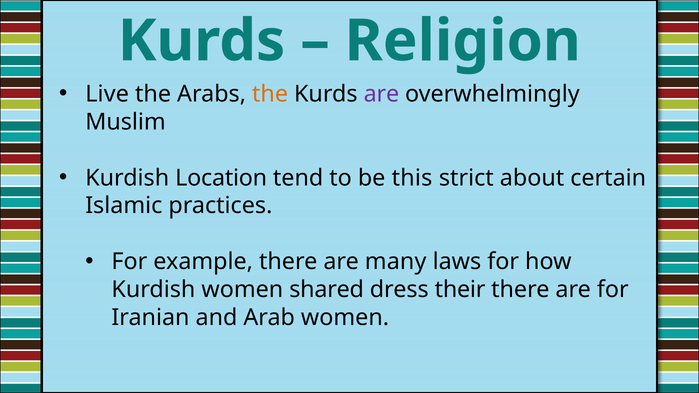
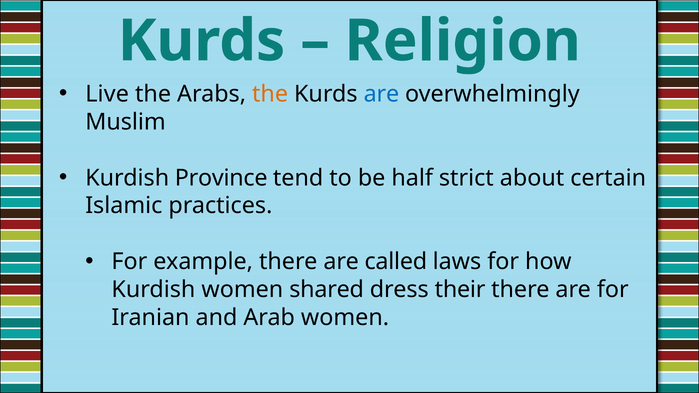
are colour: purple -> blue (381, 94)
Location: Location -> Province (221, 178)
this: this -> half (412, 178)
many: many -> called (396, 262)
